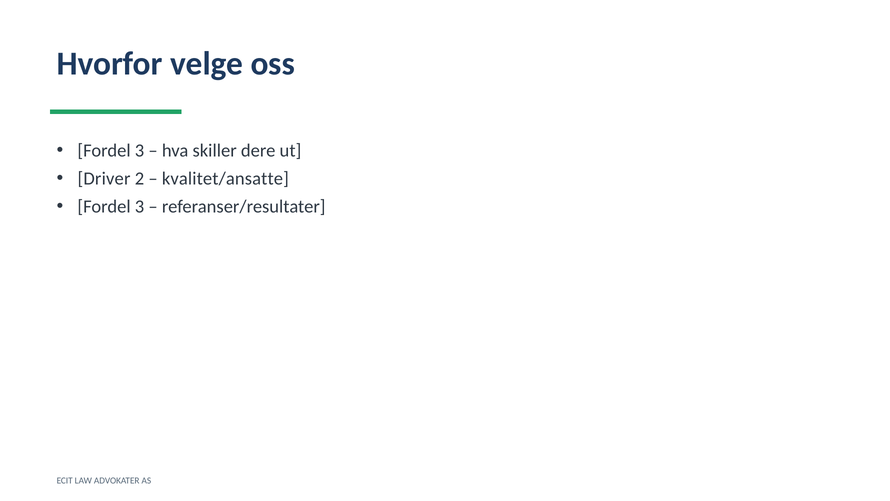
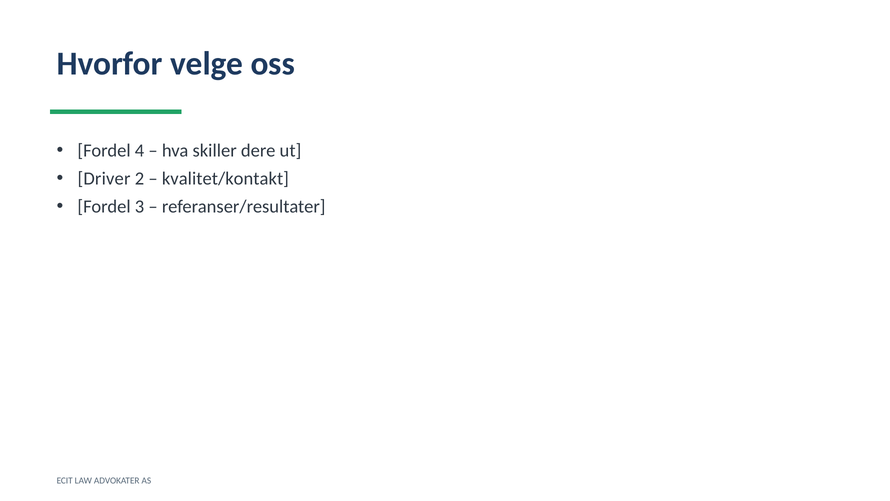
3: 3 -> 4 (140, 151)
kvalitet/ansatte: kvalitet/ansatte -> kvalitet/kontakt (225, 179)
